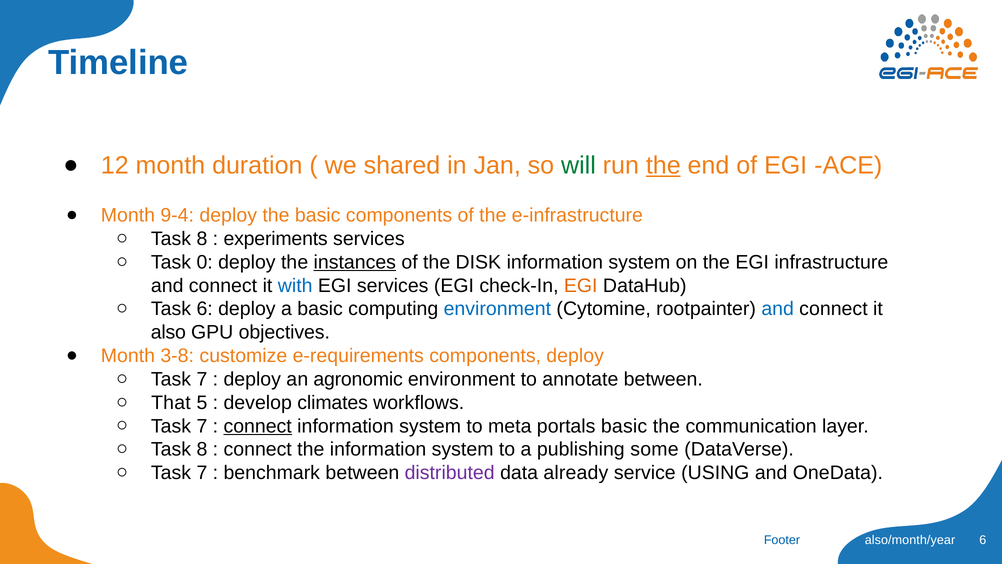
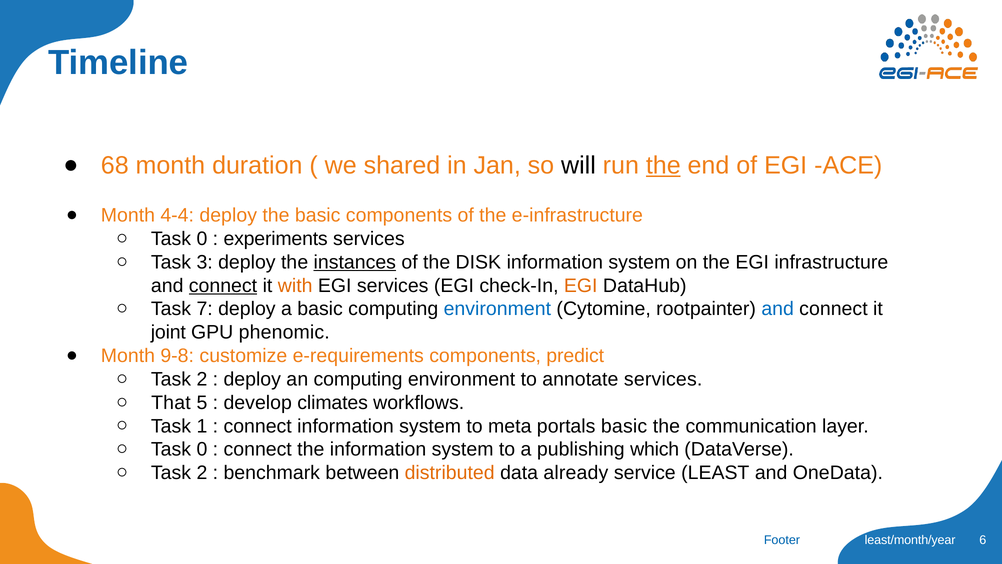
12: 12 -> 68 (115, 166)
will colour: green -> black (578, 166)
9-4: 9-4 -> 4-4 (177, 215)
8: 8 -> 0 (202, 239)
0: 0 -> 3 (205, 262)
connect underline: none -> present (223, 285)
with colour: blue -> orange (295, 285)
Task 6: 6 -> 7 (205, 309)
also: also -> joint (168, 332)
objectives: objectives -> phenomic (284, 332)
3-8: 3-8 -> 9-8 (177, 356)
components deploy: deploy -> predict (575, 356)
7: 7 -> 2 (202, 379)
an agronomic: agronomic -> computing (358, 379)
annotate between: between -> services (663, 379)
7: 7 -> 1 (202, 426)
connect underline: present -> none (258, 426)
8: 8 -> 0 (202, 449)
some: some -> which (655, 449)
7: 7 -> 2 (202, 473)
distributed colour: purple -> orange (450, 473)
USING: USING -> LEAST (715, 473)
also/month/year: also/month/year -> least/month/year (910, 540)
